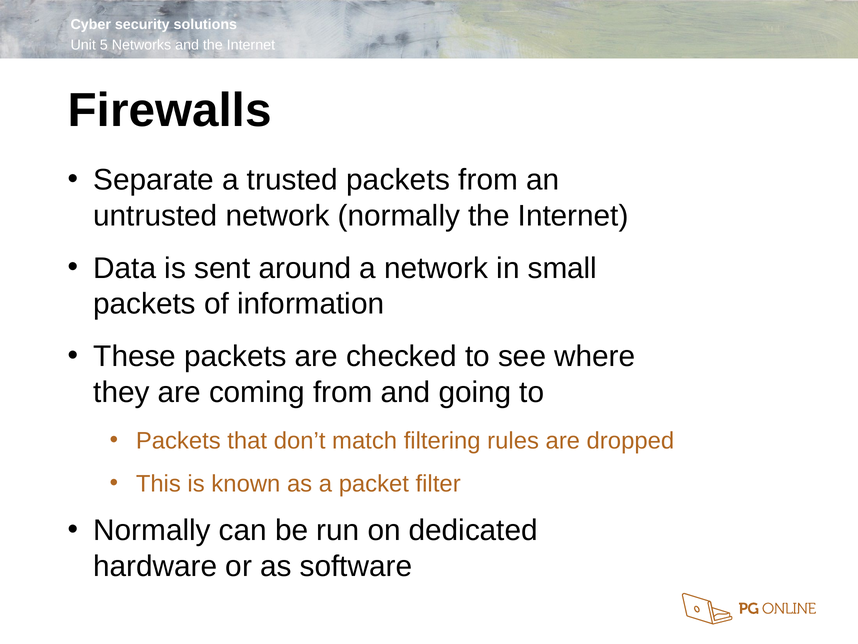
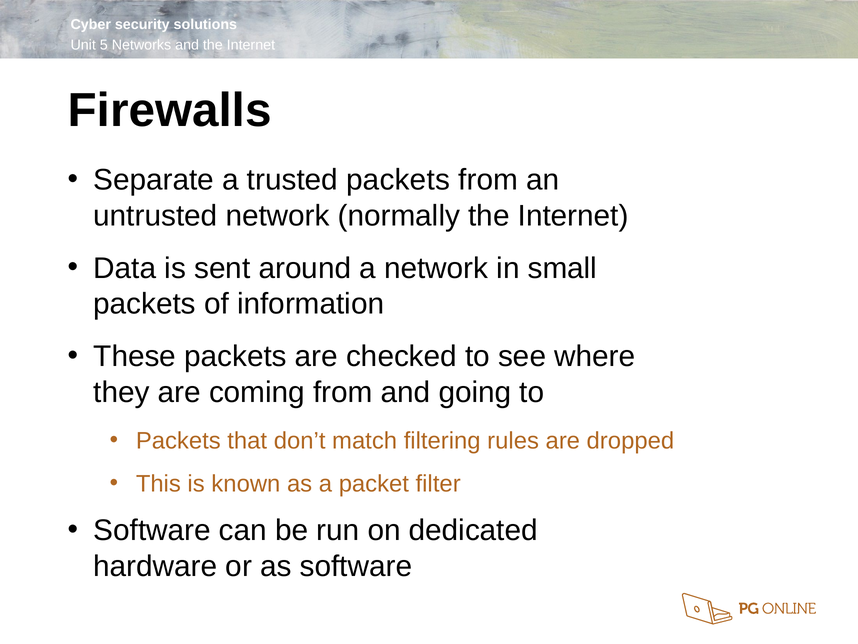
Normally: Normally -> Software (152, 530)
